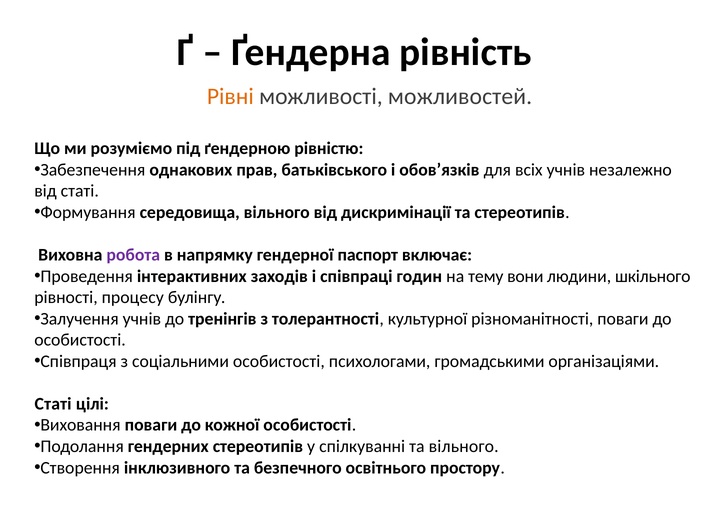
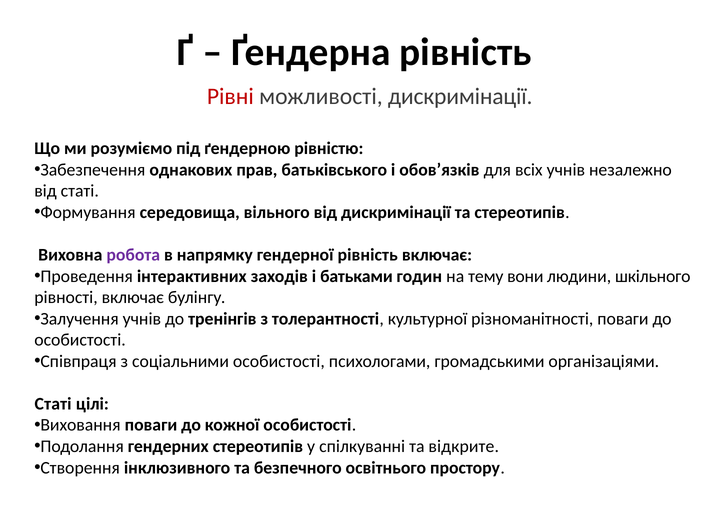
Рівні colour: orange -> red (230, 96)
можливості можливостей: можливостей -> дискримінації (460, 96)
гендерної паспорт: паспорт -> рівність (368, 255)
співпраці: співпраці -> батьками (356, 276)
рівності процесу: процесу -> включає (133, 297)
та вільного: вільного -> відкрите (464, 446)
